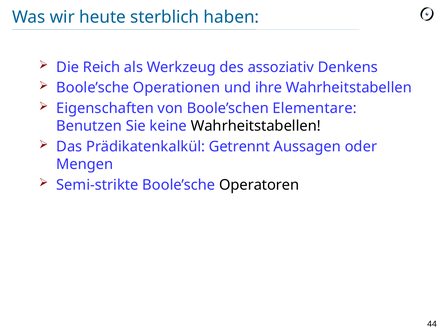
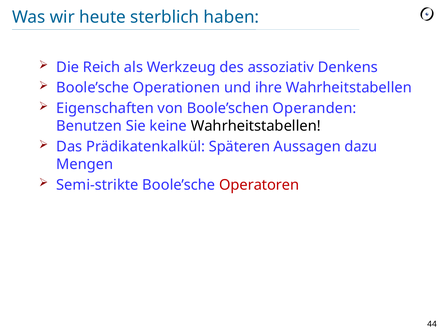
Elementare: Elementare -> Operanden (315, 108)
Getrennt: Getrennt -> Späteren (239, 146)
oder: oder -> dazu (361, 146)
Operatoren colour: black -> red (259, 185)
